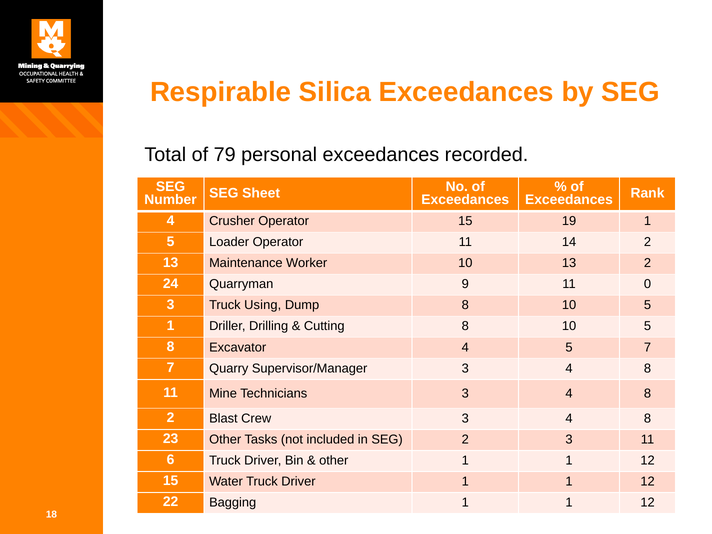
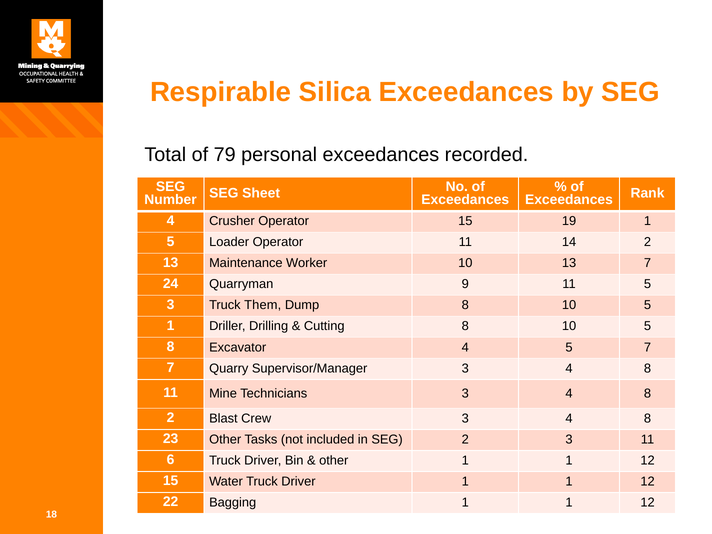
13 2: 2 -> 7 (648, 263)
11 0: 0 -> 5 (648, 284)
Using: Using -> Them (263, 305)
